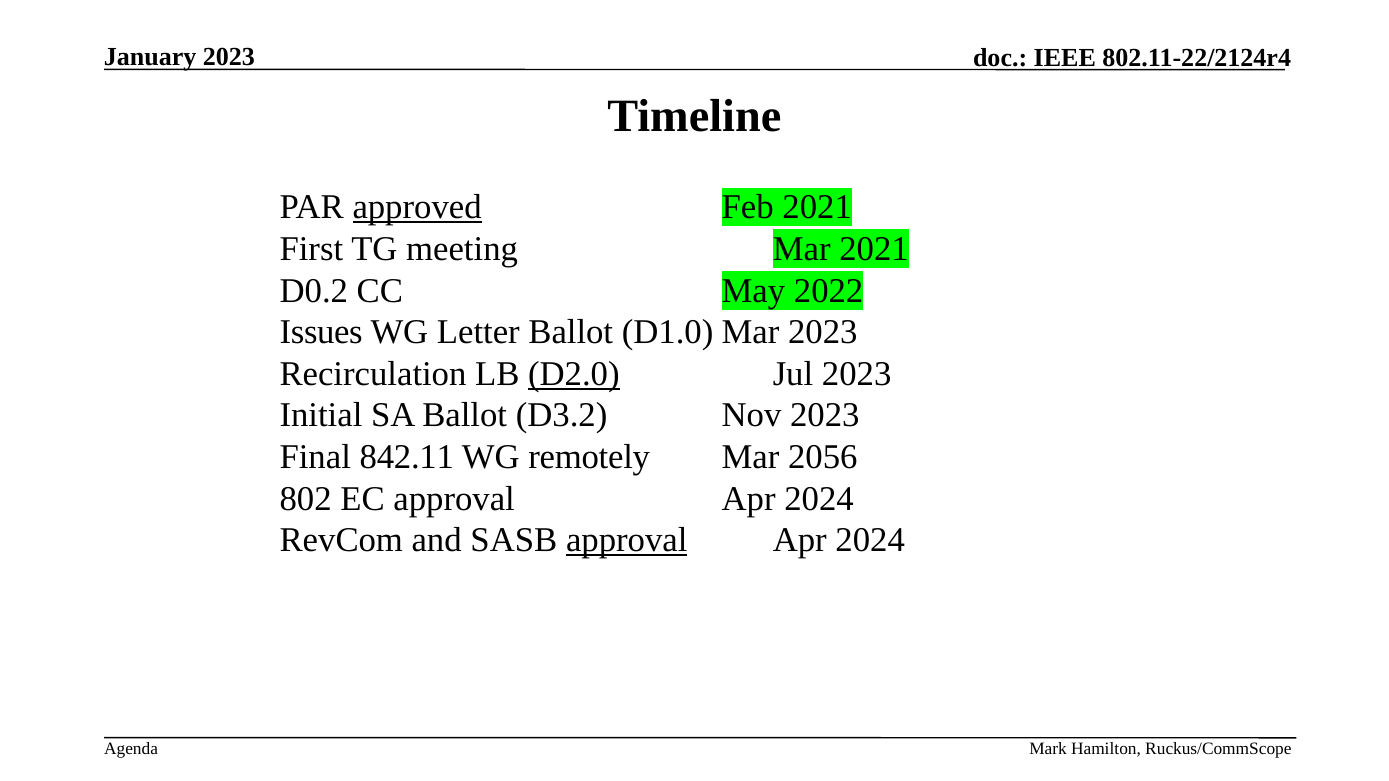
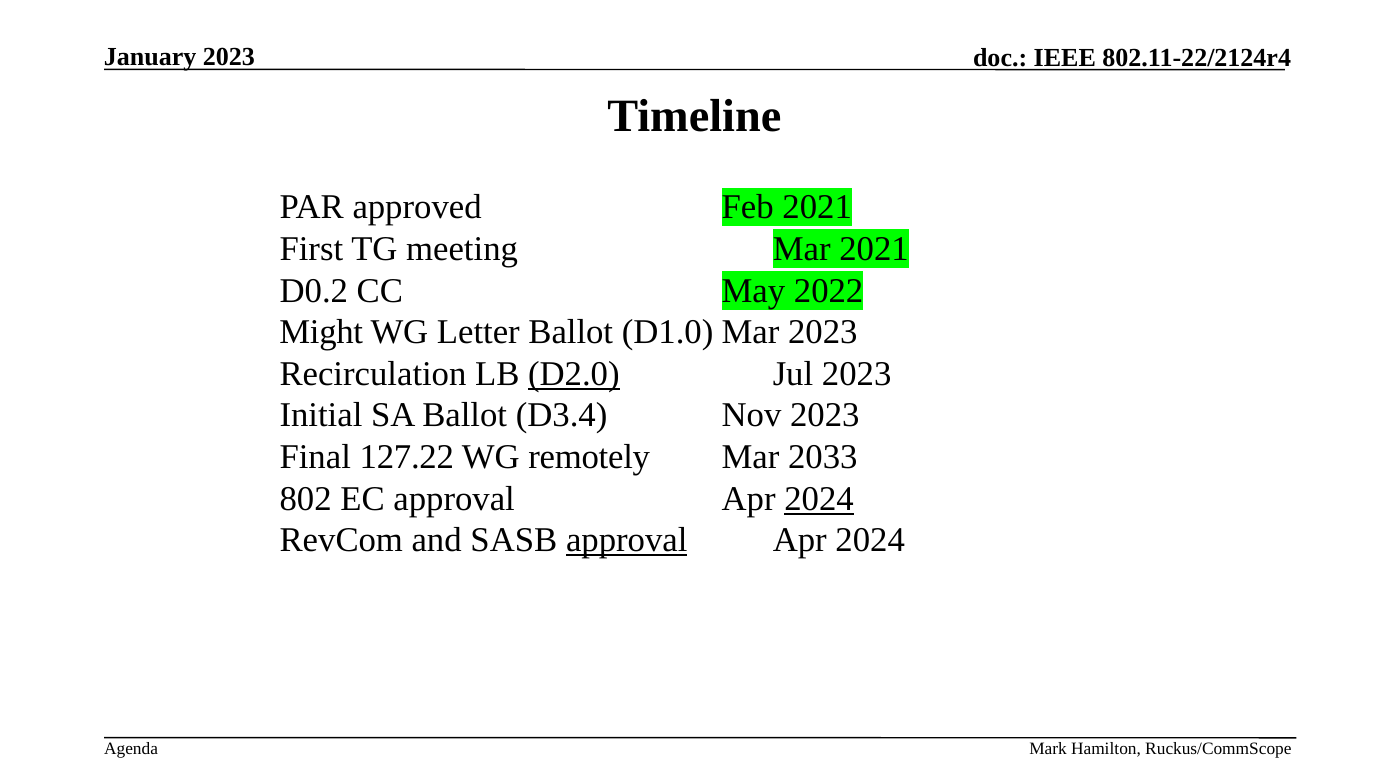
approved underline: present -> none (417, 207)
Issues: Issues -> Might (321, 332)
D3.2: D3.2 -> D3.4 (562, 416)
842.11: 842.11 -> 127.22 (407, 457)
2056: 2056 -> 2033 (823, 457)
2024 underline: none -> present (819, 499)
